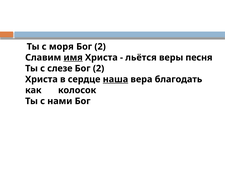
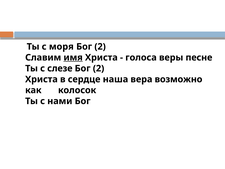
льётся: льётся -> голоса (141, 57)
песня: песня -> песне (199, 57)
наша underline: present -> none (115, 79)
благодать: благодать -> возможно (179, 79)
